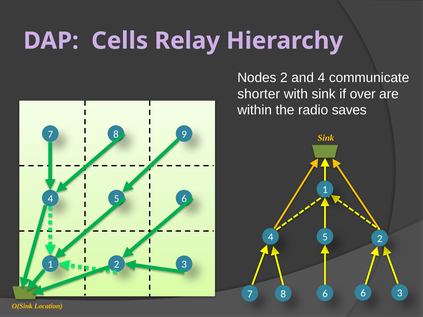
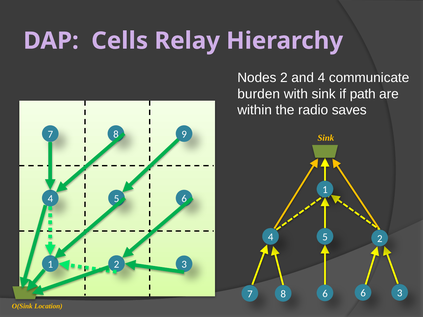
shorter: shorter -> burden (259, 94)
over: over -> path (363, 94)
